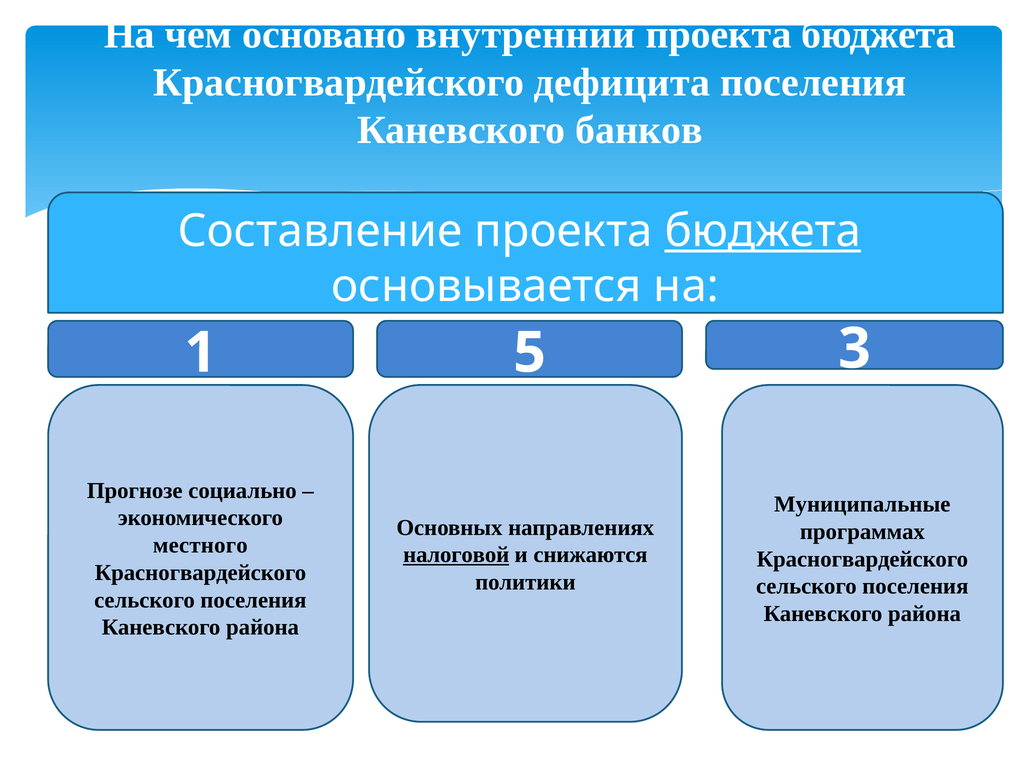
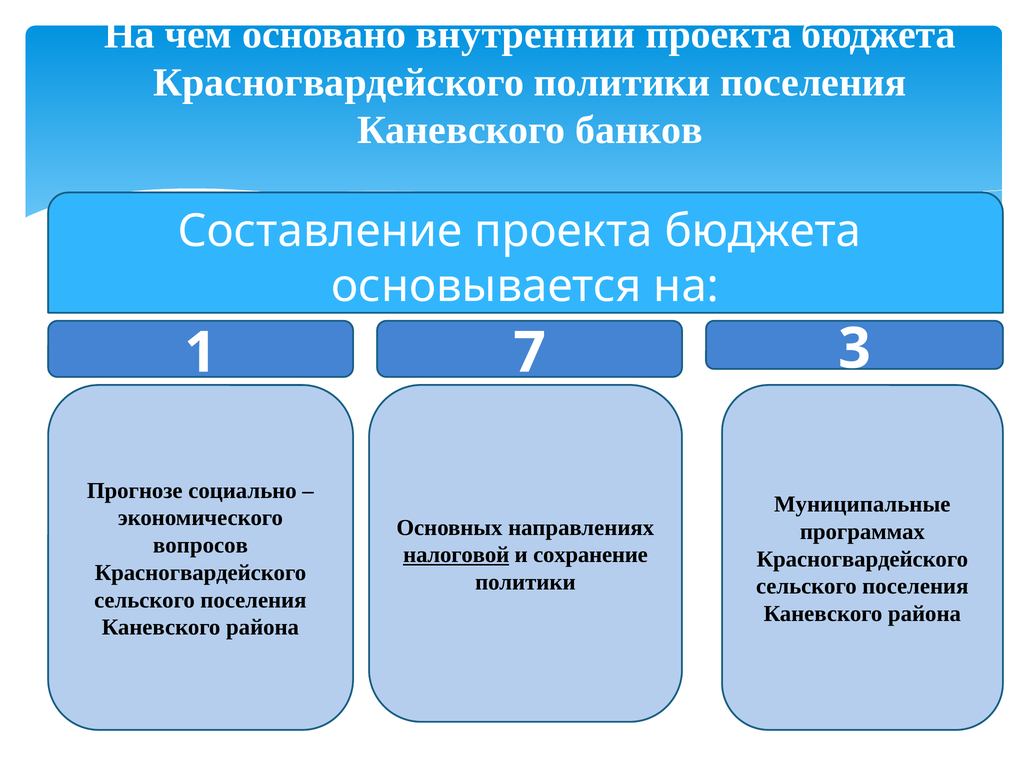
Красногвардейского дефицита: дефицита -> политики (622, 82)
бюджета underline: present -> none (763, 231)
5: 5 -> 7 (530, 353)
местного: местного -> вопросов (200, 546)
снижаются: снижаются -> сохранение (591, 555)
